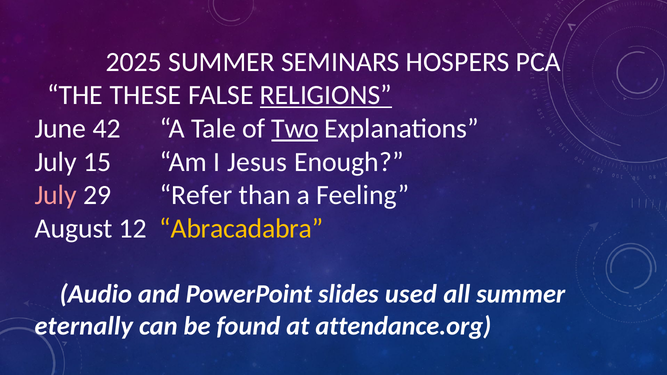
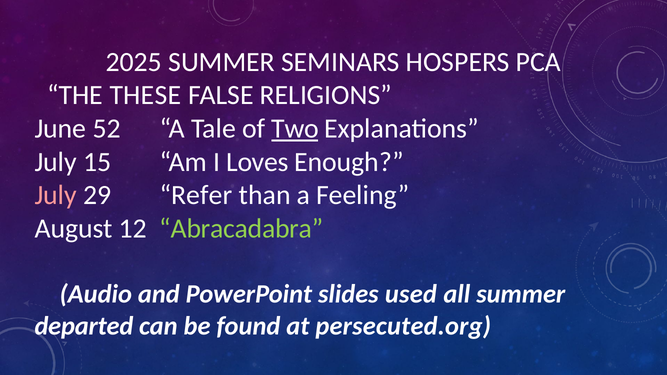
RELIGIONS underline: present -> none (326, 95)
42: 42 -> 52 (107, 129)
Jesus: Jesus -> Loves (257, 162)
Abracadabra colour: yellow -> light green (241, 229)
eternally: eternally -> departed (84, 326)
attendance.org: attendance.org -> persecuted.org (403, 326)
